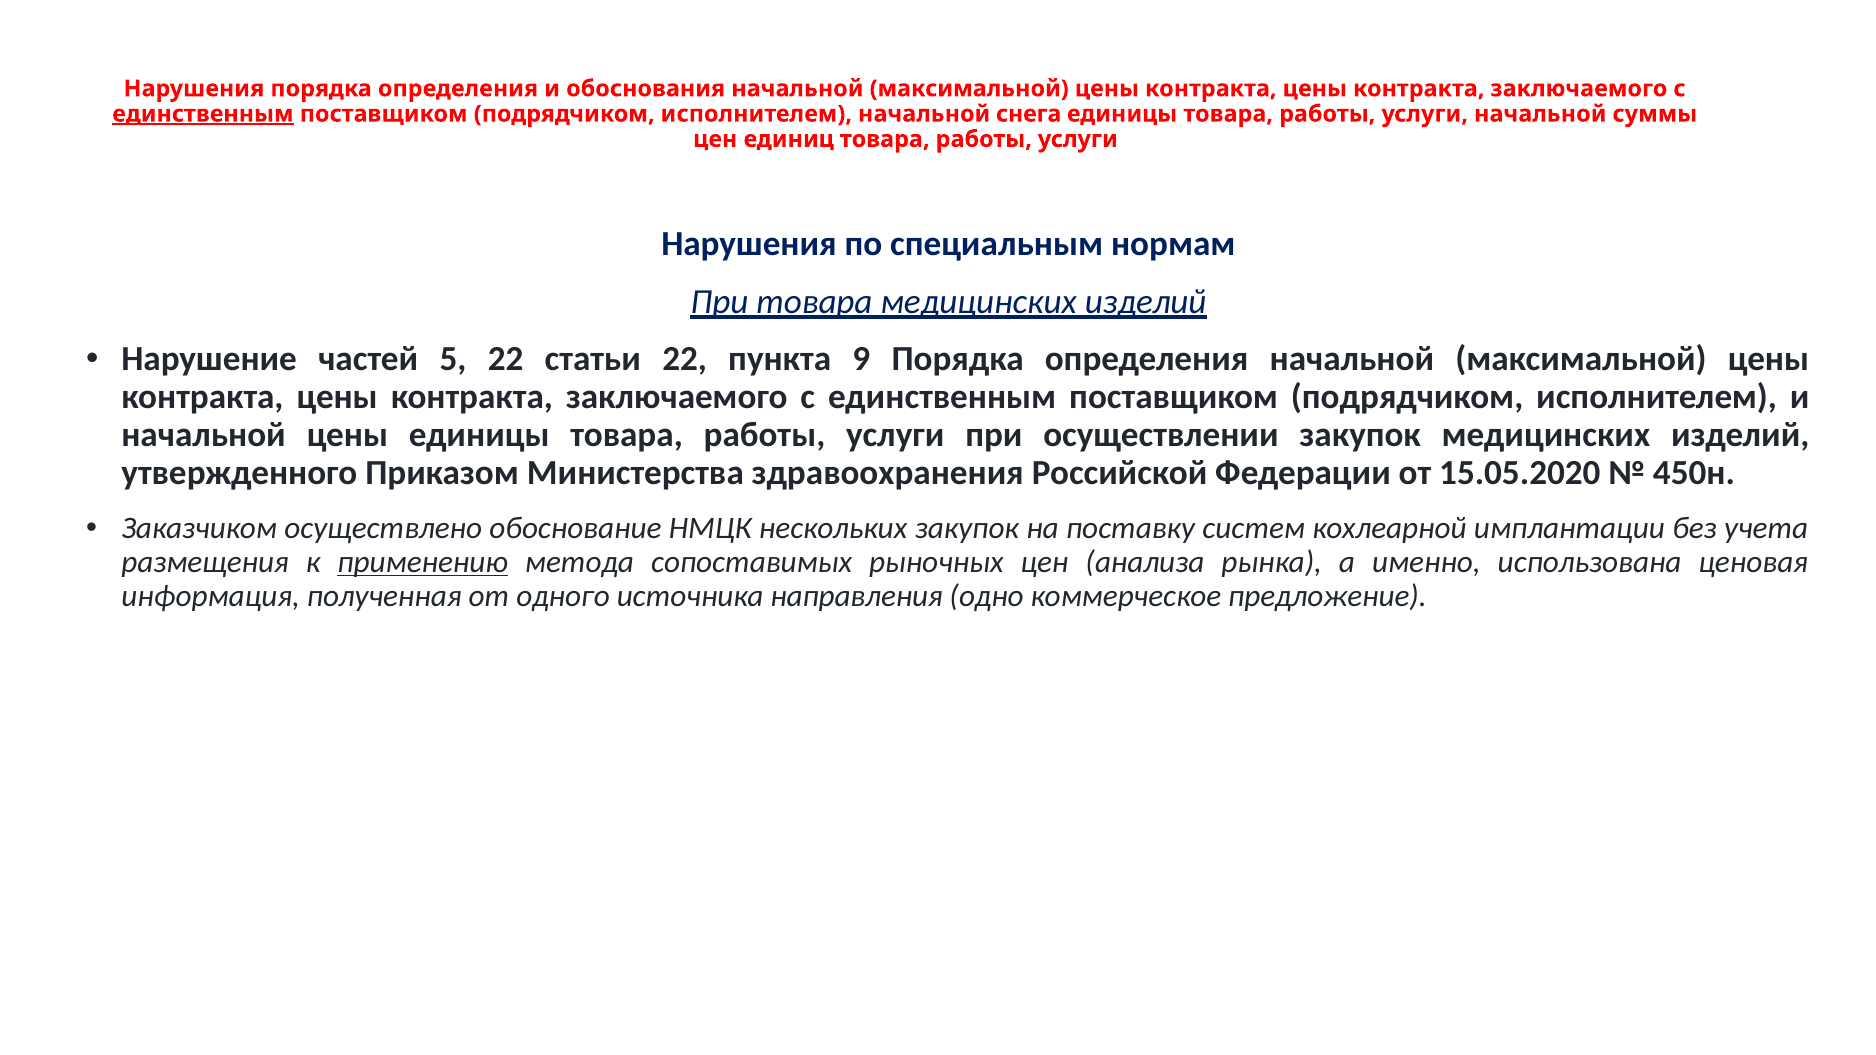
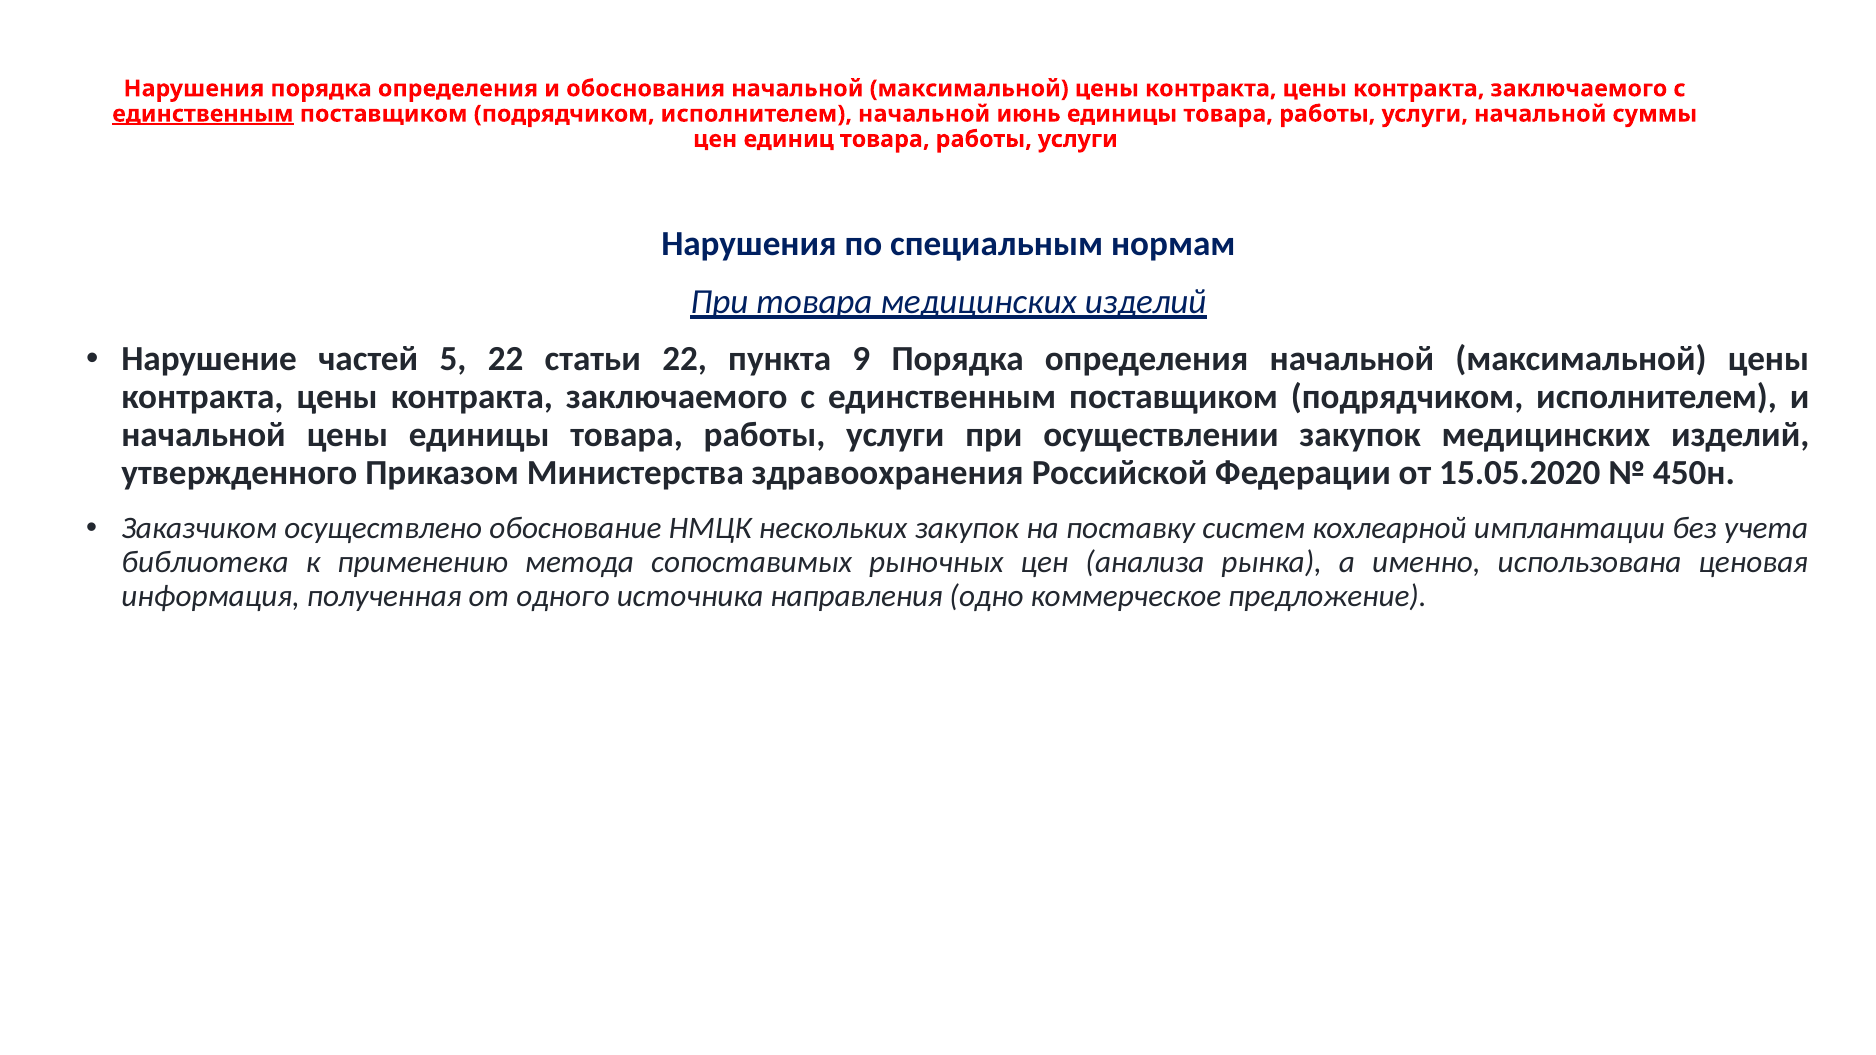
снега: снега -> июнь (1029, 114)
размещения: размещения -> библиотека (205, 562)
применению underline: present -> none (423, 562)
